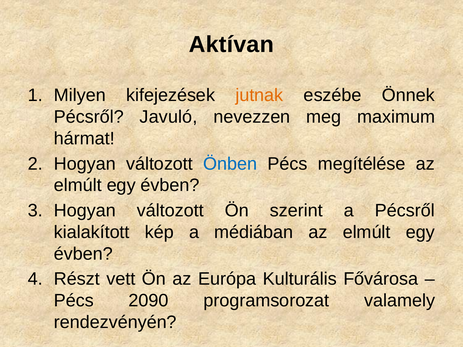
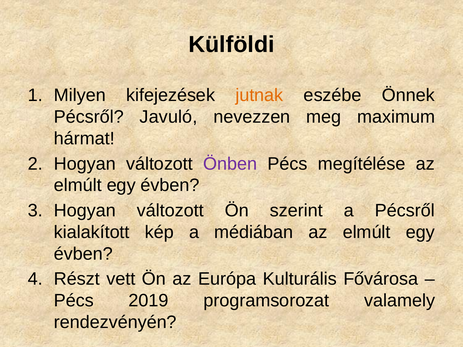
Aktívan: Aktívan -> Külföldi (231, 44)
Önben colour: blue -> purple (230, 164)
2090: 2090 -> 2019 (149, 301)
